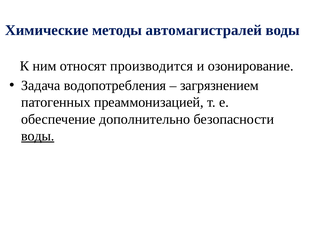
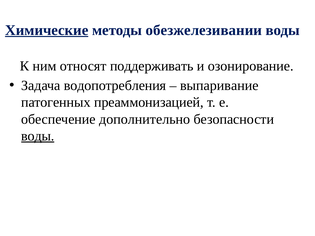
Химические underline: none -> present (47, 30)
автомагистралей: автомагистралей -> обезжелезивании (204, 30)
производится: производится -> поддерживать (152, 66)
загрязнением: загрязнением -> выпаривание (219, 86)
